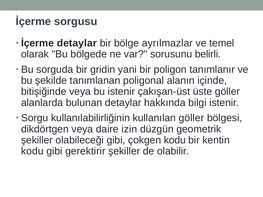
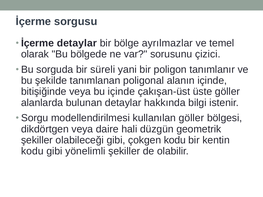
belirli: belirli -> çizici (208, 54)
gridin: gridin -> süreli (103, 70)
bu istenir: istenir -> içinde (121, 92)
kullanılabilirliğinin: kullanılabilirliğinin -> modellendirilmesi (90, 118)
izin: izin -> hali (129, 129)
gerektirir: gerektirir -> yönelimli (85, 151)
